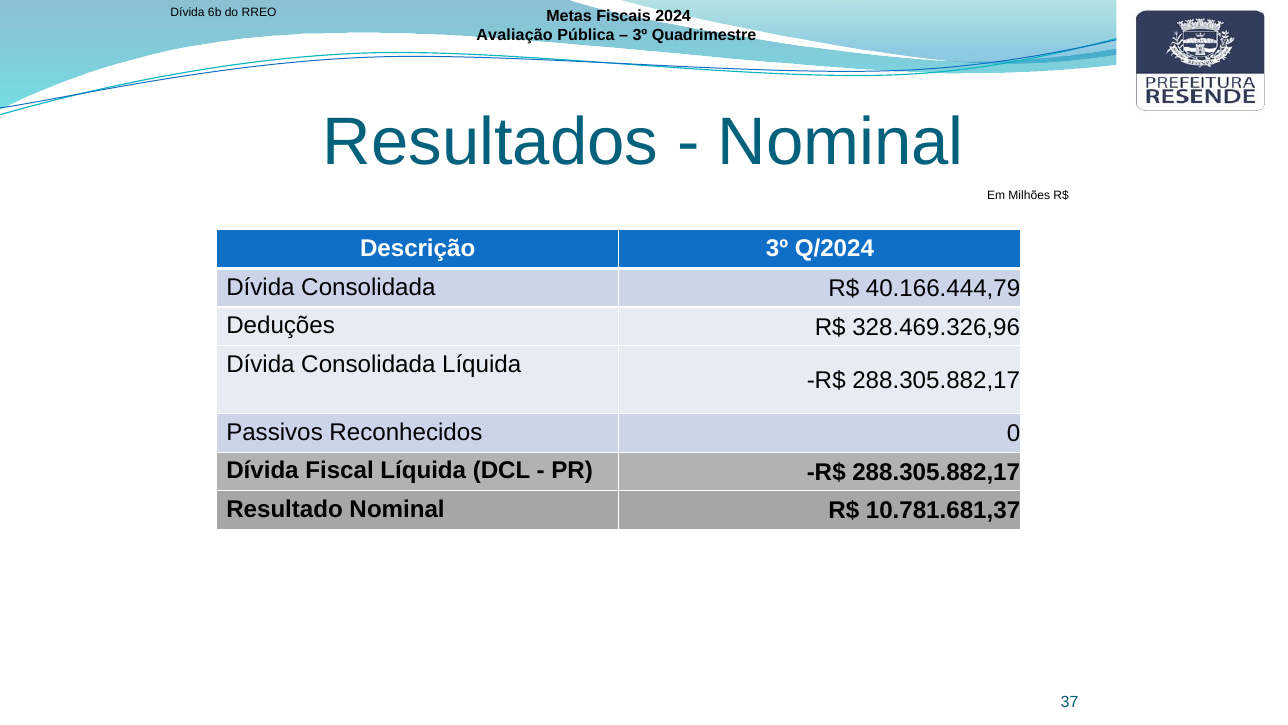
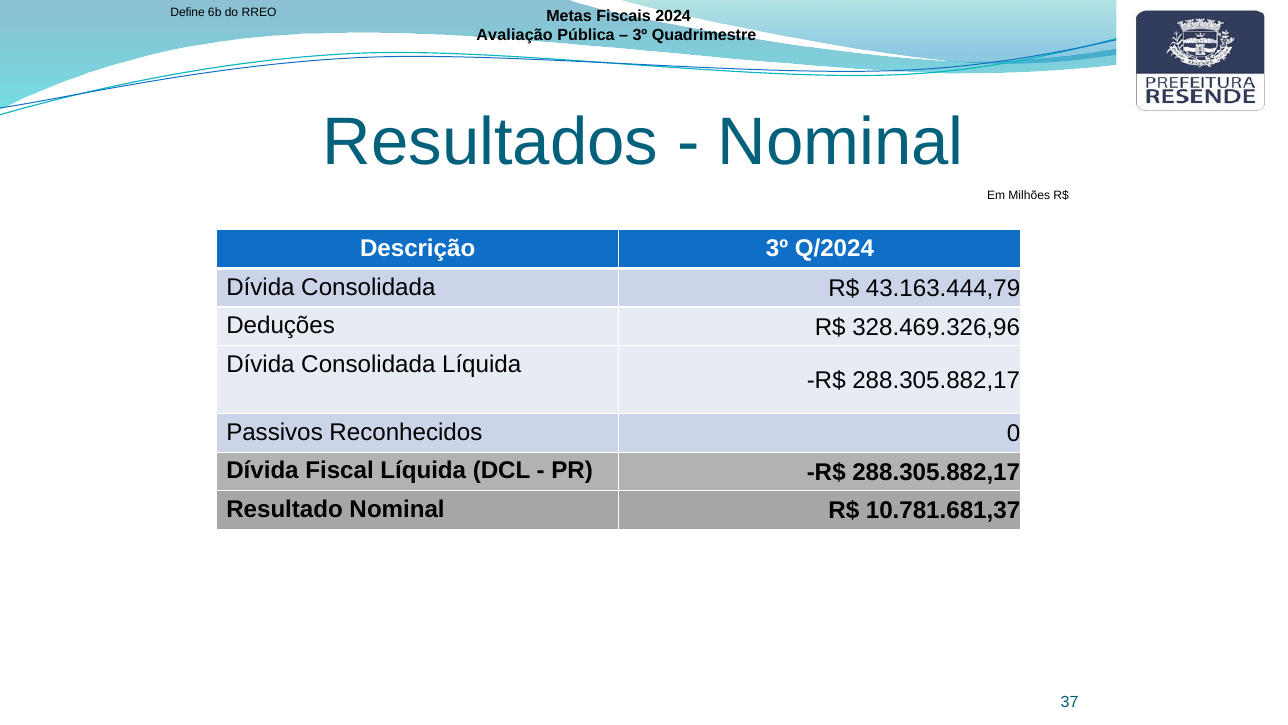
Dívida: Dívida -> Define (188, 13)
40.166.444,79: 40.166.444,79 -> 43.163.444,79 (943, 288)
